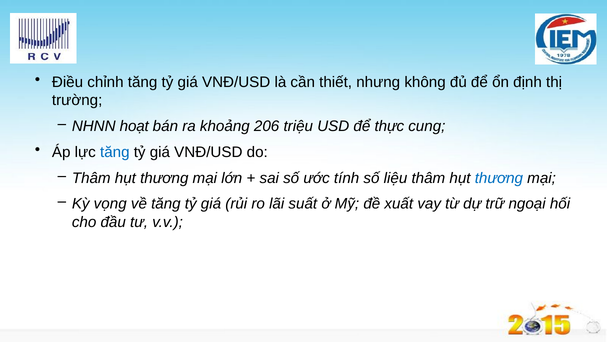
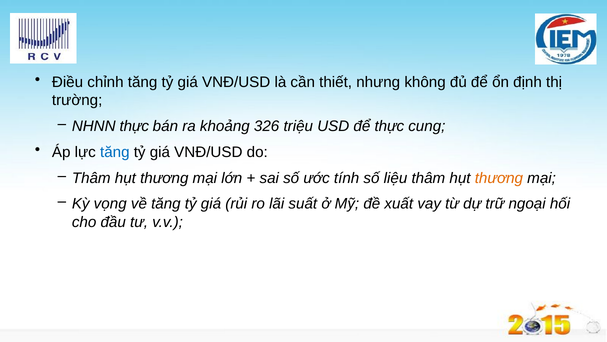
NHNN hoạt: hoạt -> thực (134, 126)
206: 206 -> 326 (267, 126)
thương colour: blue -> orange (499, 178)
